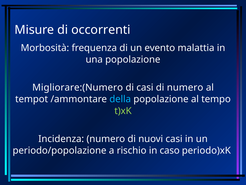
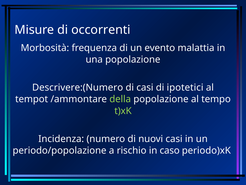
Migliorare:(Numero: Migliorare:(Numero -> Descrivere:(Numero (78, 87)
di numero: numero -> ipotetici (185, 87)
della colour: light blue -> light green (120, 99)
